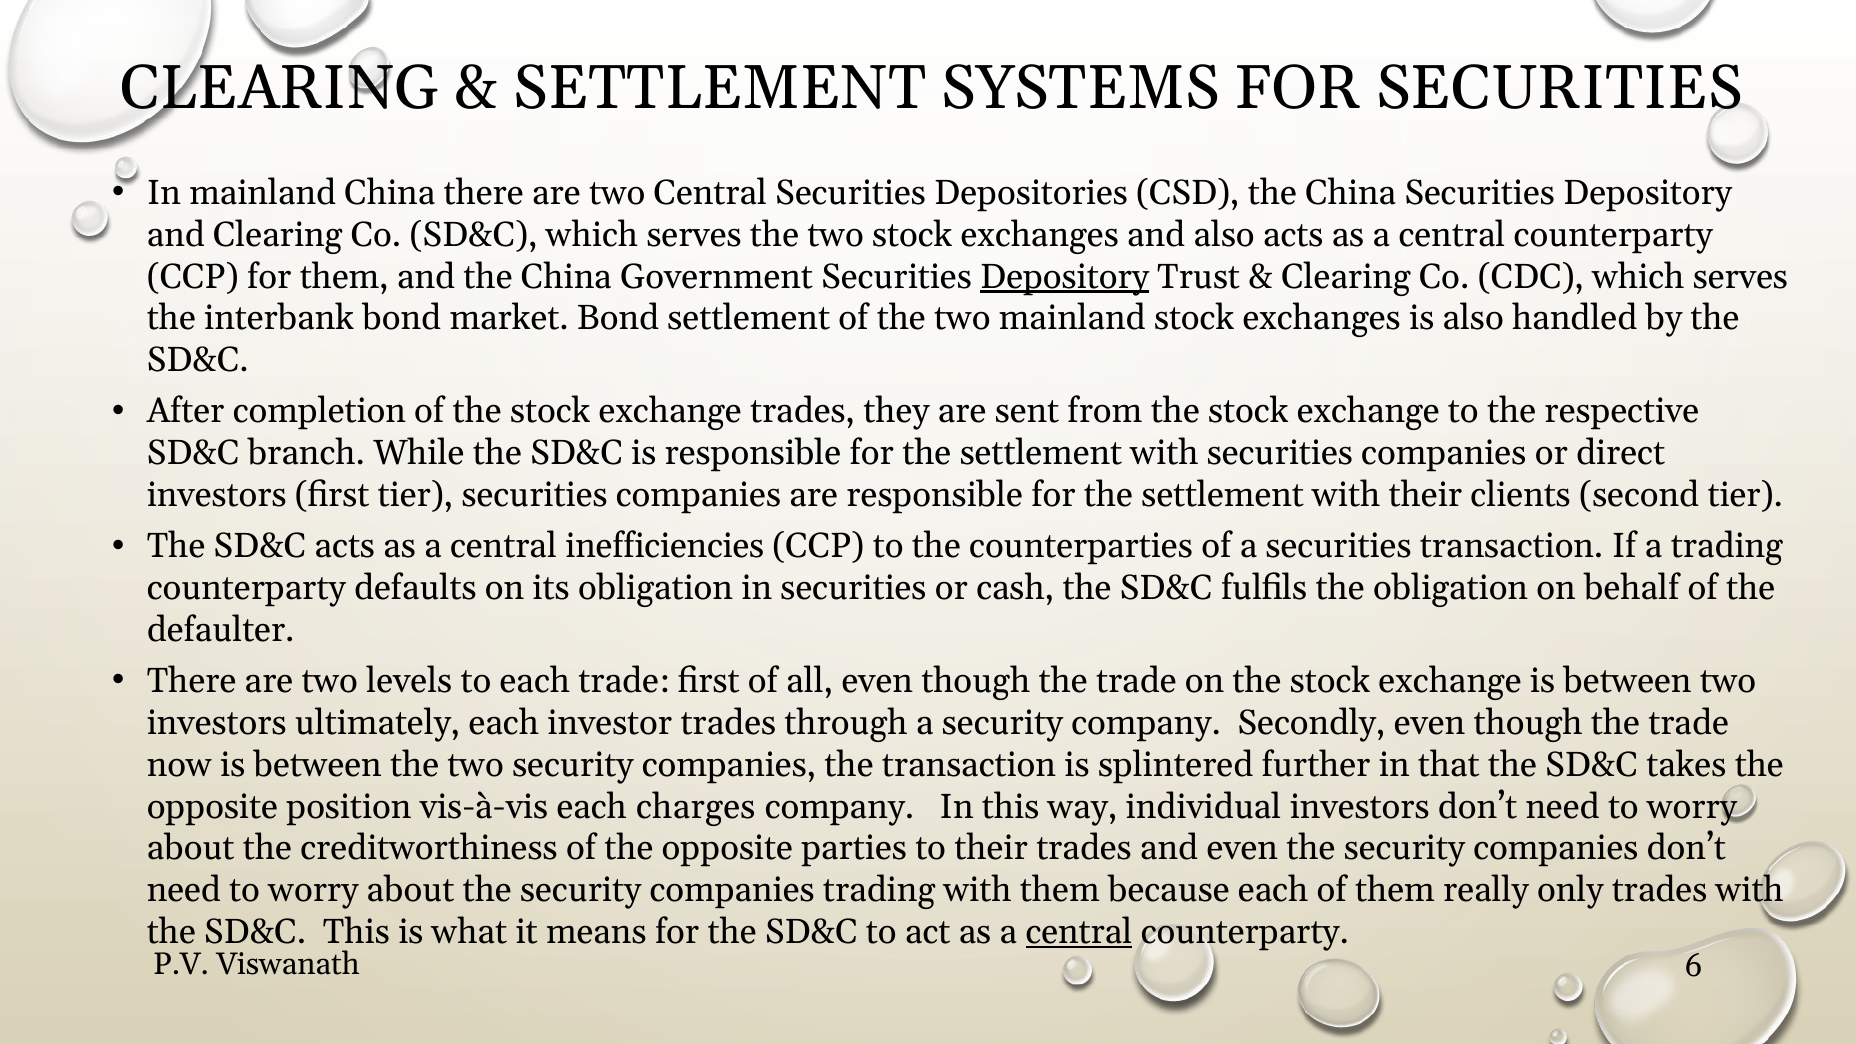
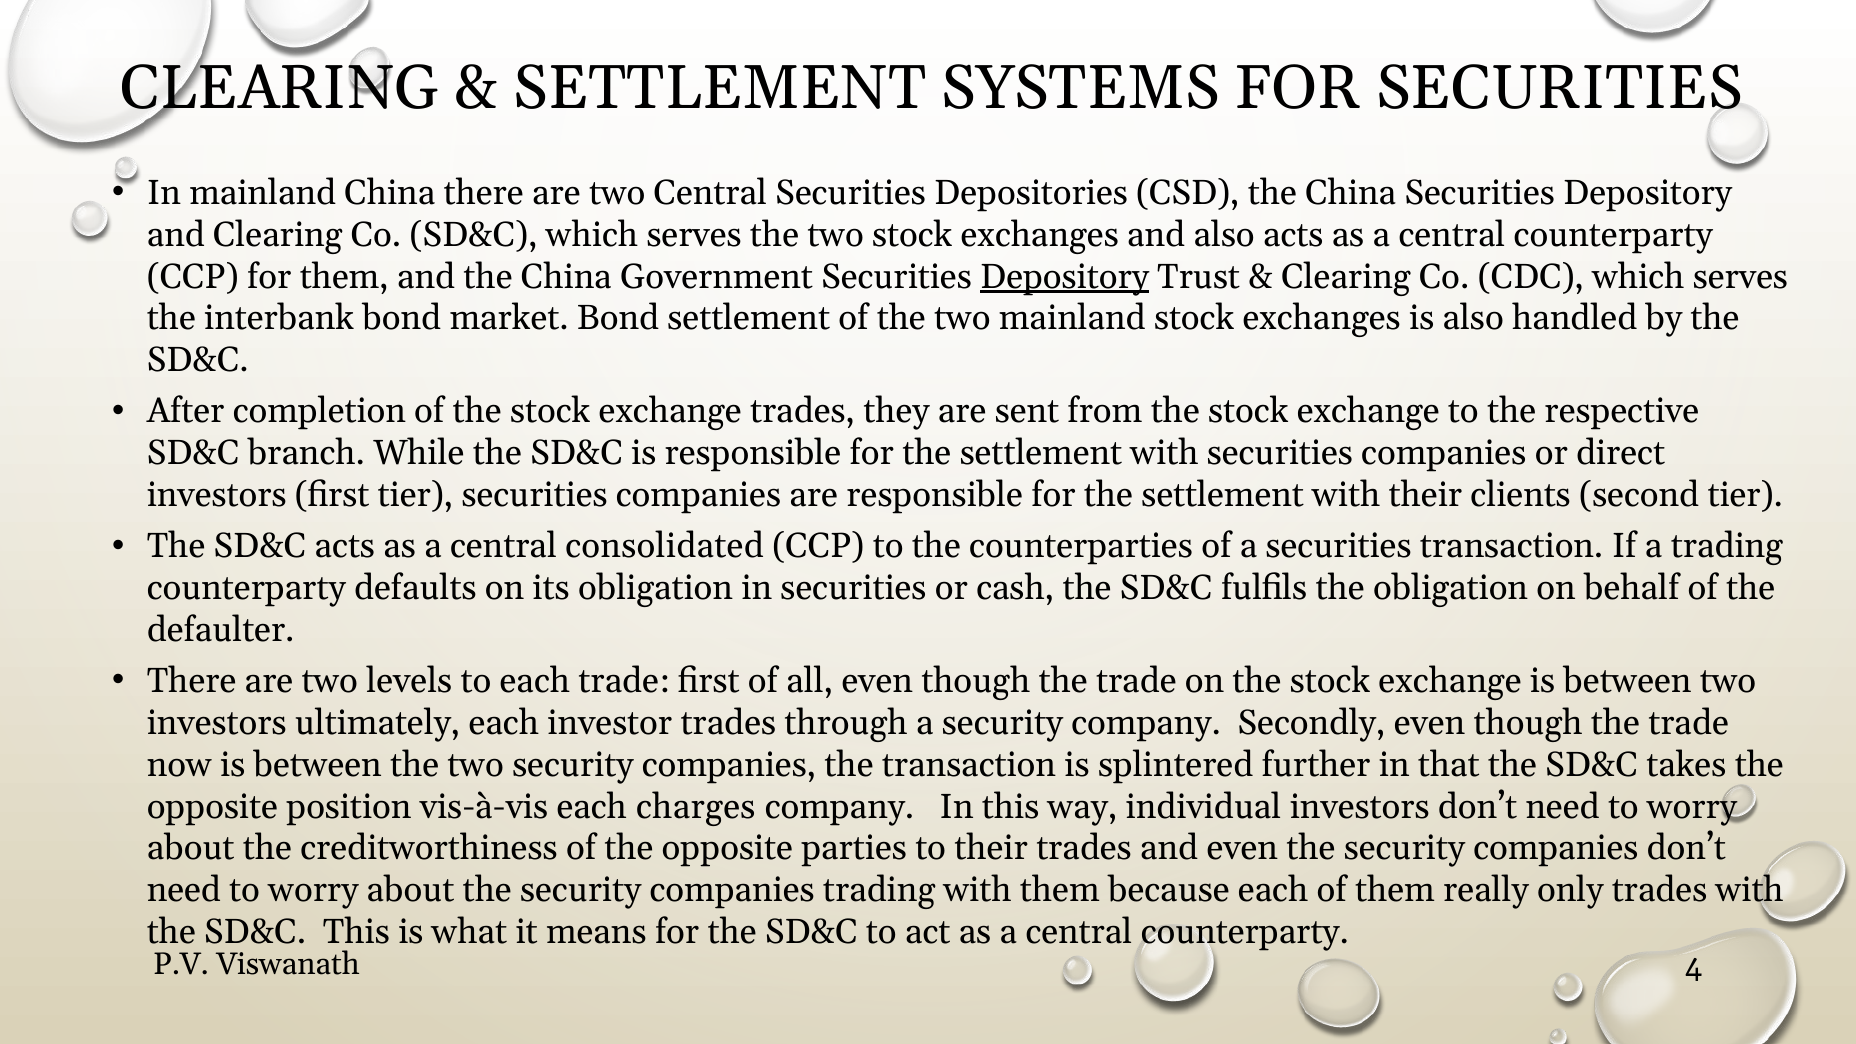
inefficiencies: inefficiencies -> consolidated (665, 546)
central underline: present -> none (1079, 932)
6: 6 -> 4 (1694, 966)
